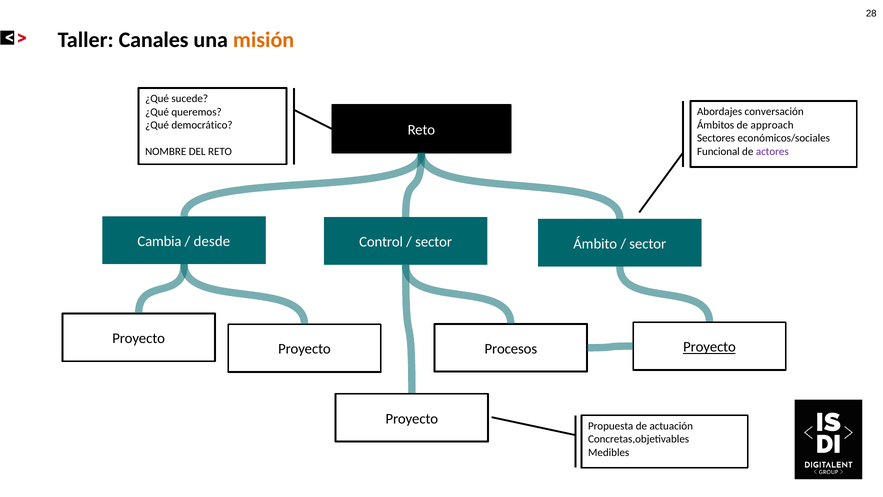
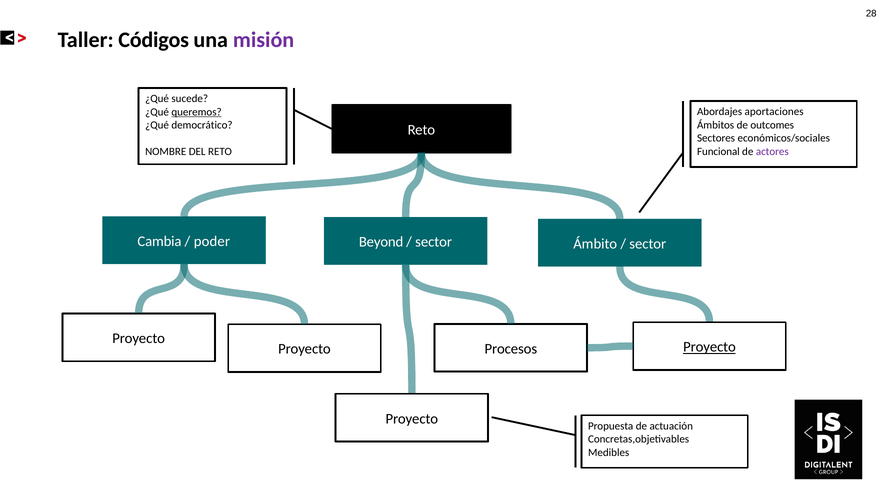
Canales: Canales -> Códigos (154, 40)
misión colour: orange -> purple (264, 40)
conversación: conversación -> aportaciones (774, 112)
queremos underline: none -> present (197, 112)
approach: approach -> outcomes (772, 125)
desde: desde -> poder (212, 241)
Control: Control -> Beyond (381, 242)
